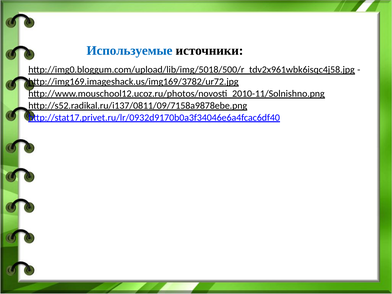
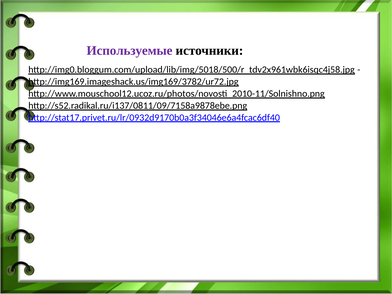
Используемые colour: blue -> purple (130, 50)
